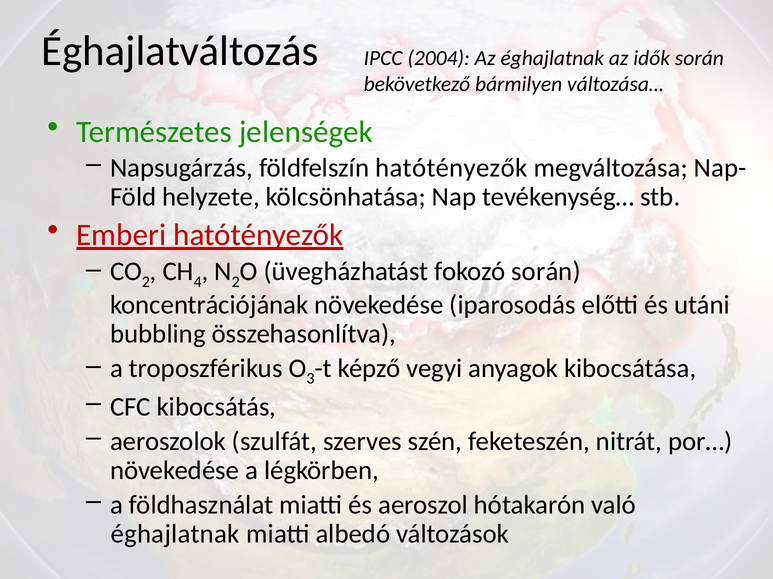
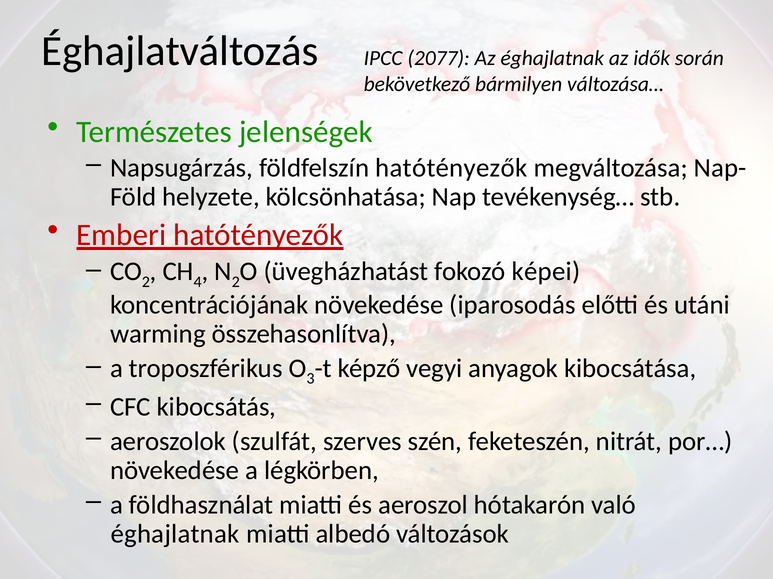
2004: 2004 -> 2077 (439, 58)
fokozó során: során -> képei (546, 272)
bubbling: bubbling -> warming (158, 334)
